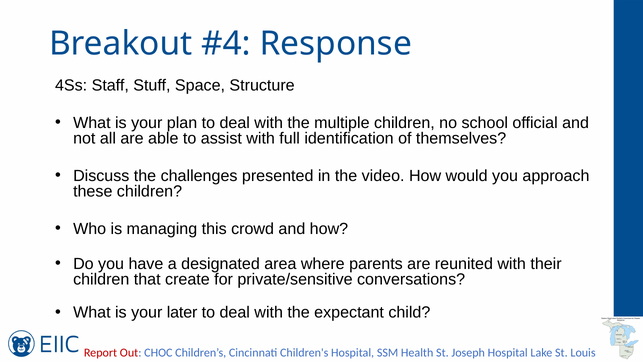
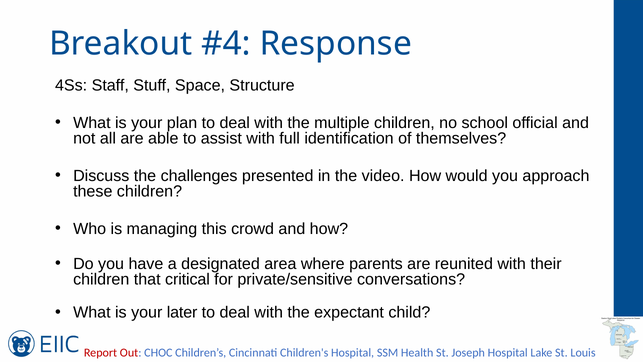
create: create -> critical (187, 279)
